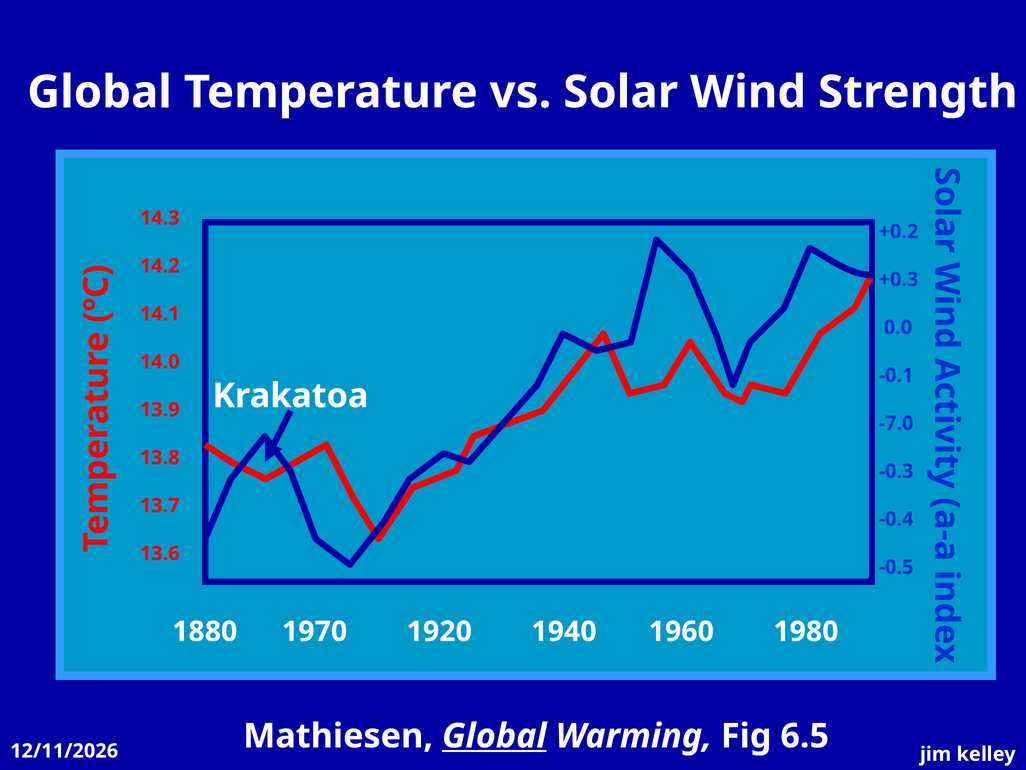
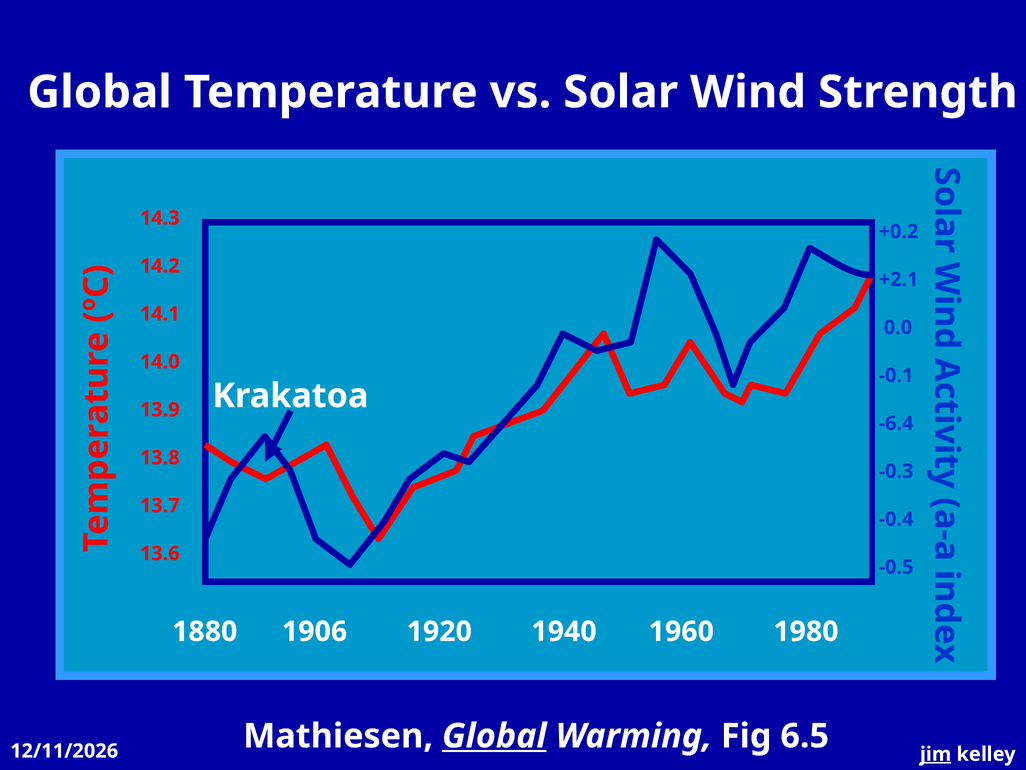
+0.3: +0.3 -> +2.1 (899, 279)
-7.0: -7.0 -> -6.4 (896, 423)
1970: 1970 -> 1906 (315, 631)
jim underline: none -> present (936, 754)
